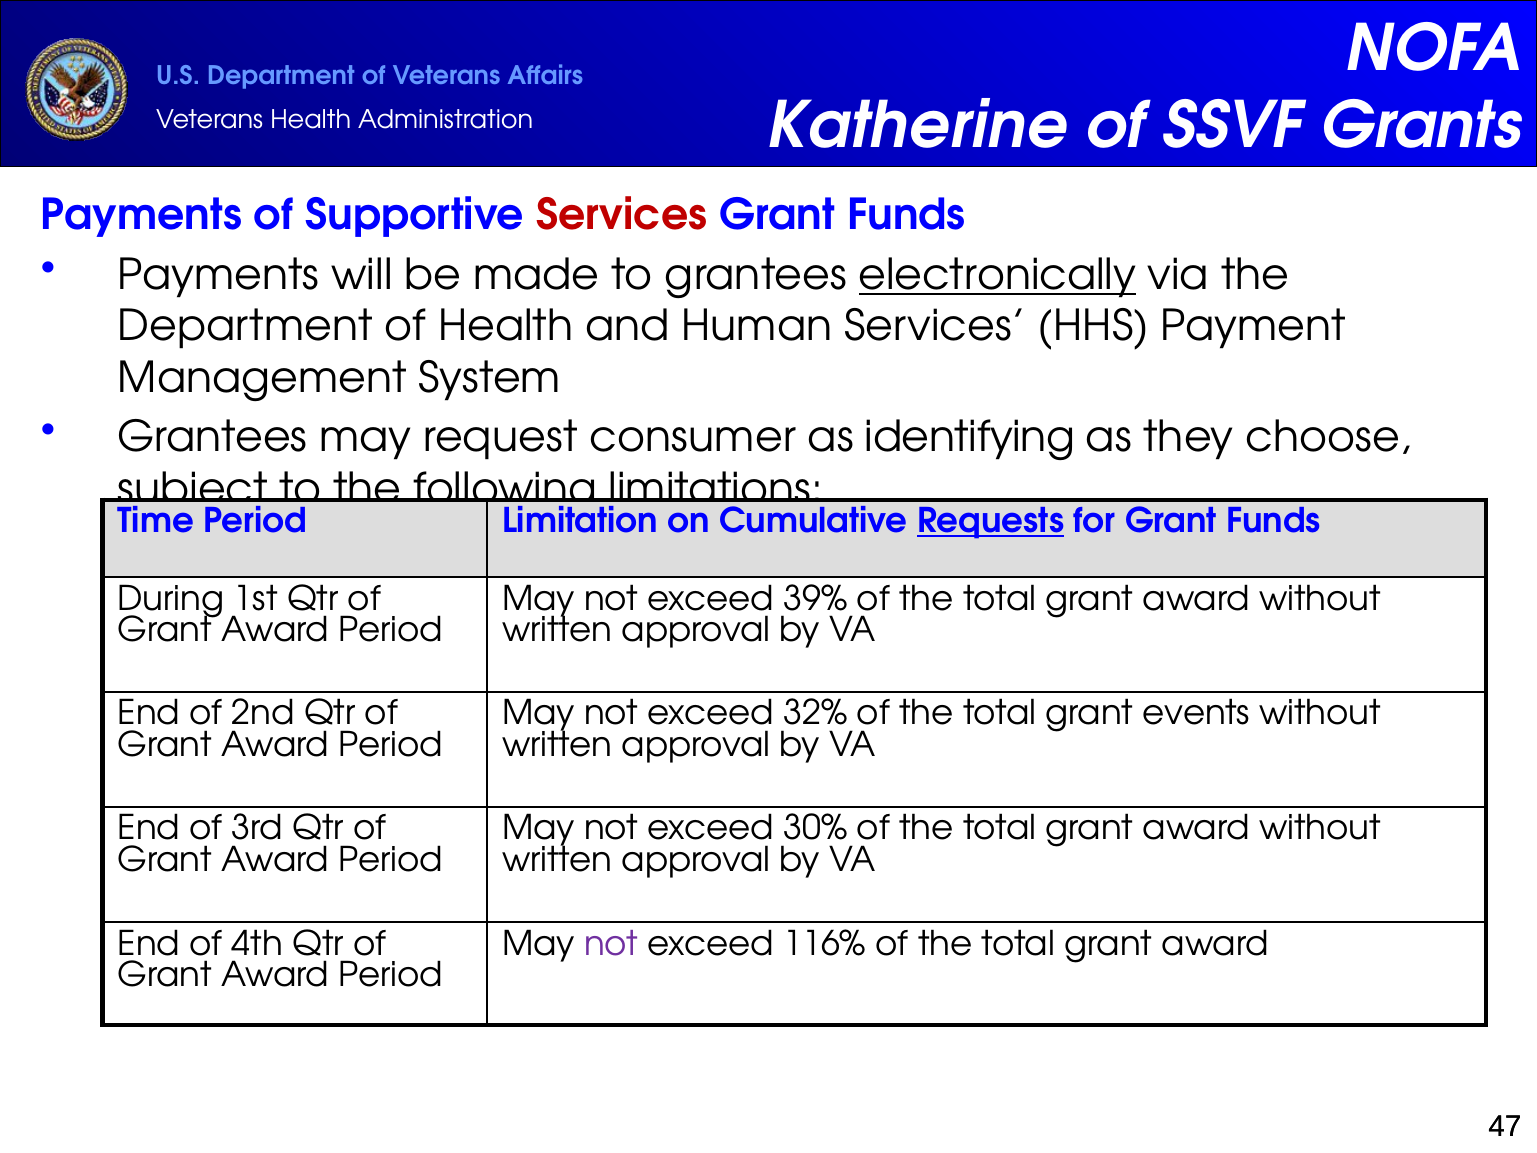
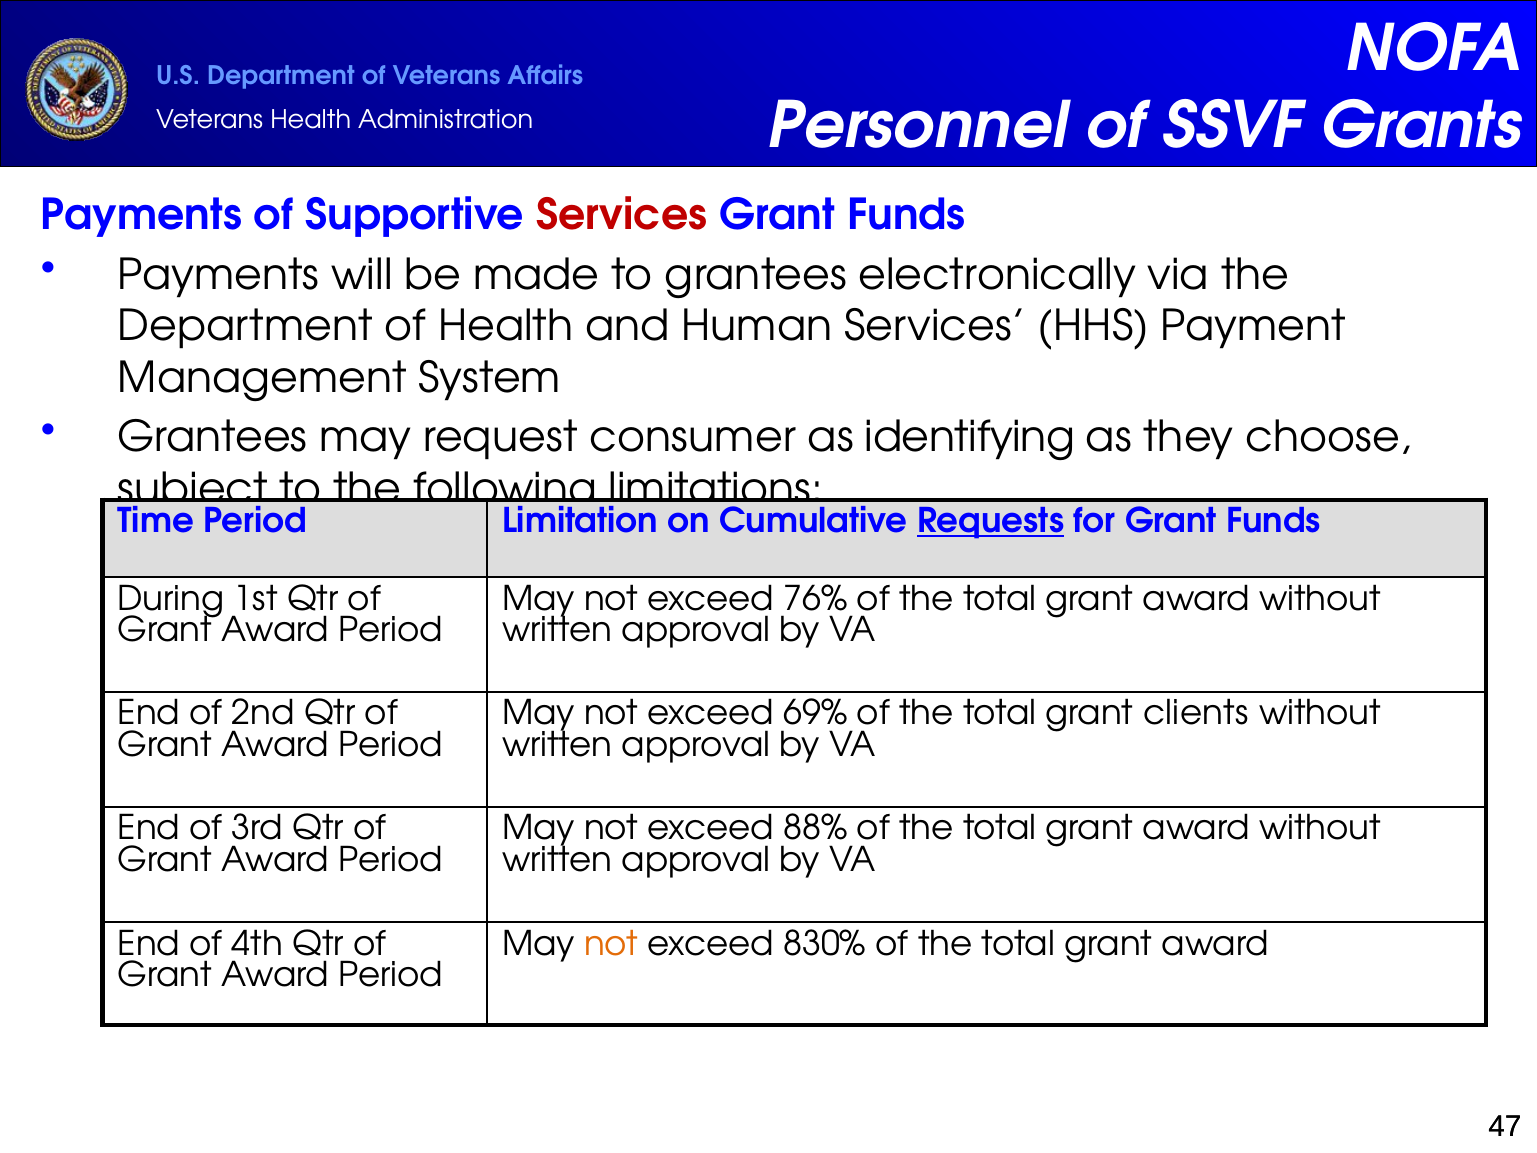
Katherine: Katherine -> Personnel (917, 126)
electronically underline: present -> none (997, 275)
39%: 39% -> 76% (816, 599)
32%: 32% -> 69% (816, 713)
events: events -> clients (1196, 713)
30%: 30% -> 88% (816, 828)
not colour: purple -> orange (611, 944)
116%: 116% -> 830% (825, 944)
